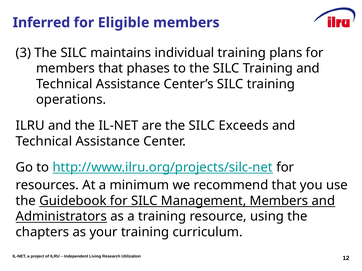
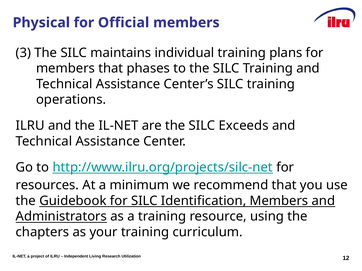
Inferred: Inferred -> Physical (41, 23)
Eligible: Eligible -> Official (124, 23)
Management: Management -> Identification (204, 201)
